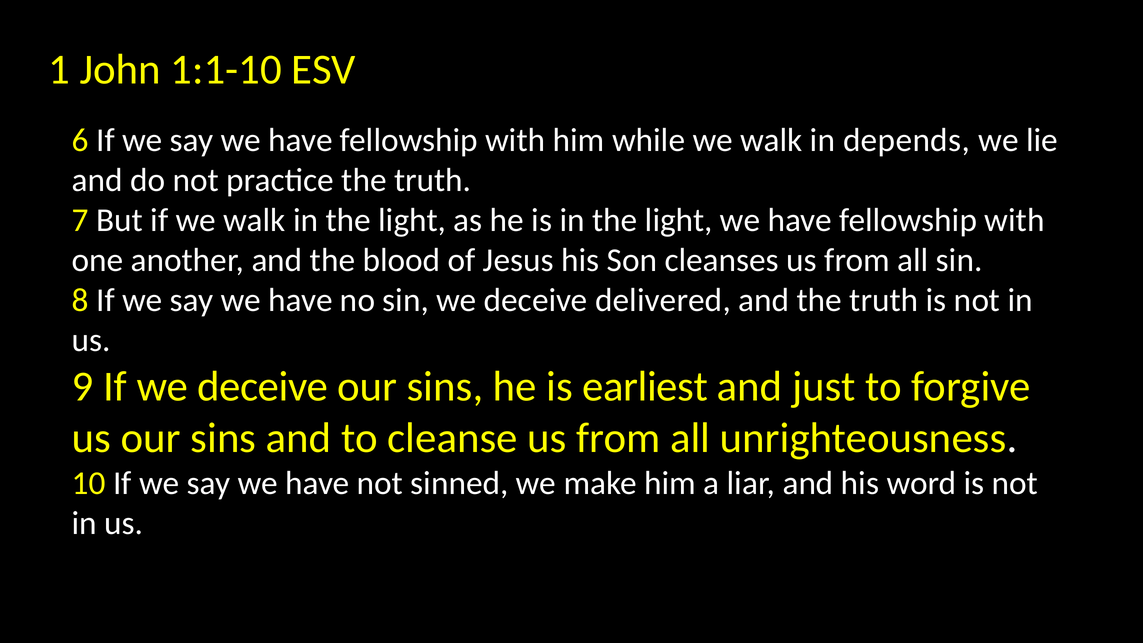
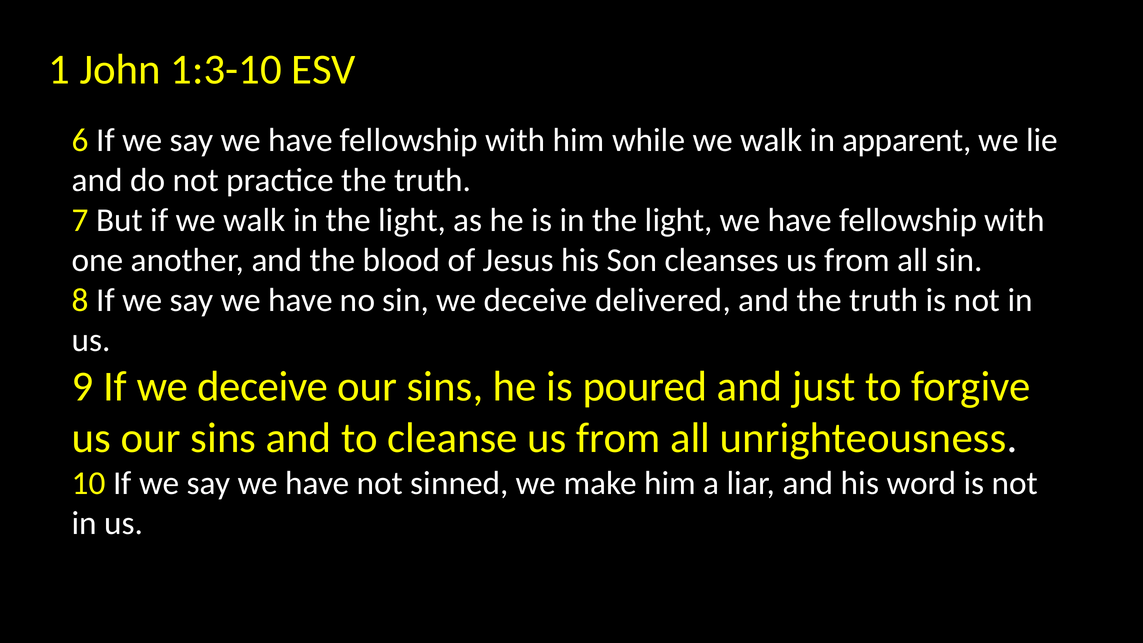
1:1-10: 1:1-10 -> 1:3-10 (226, 70)
depends: depends -> apparent (907, 140)
earliest: earliest -> poured (645, 387)
